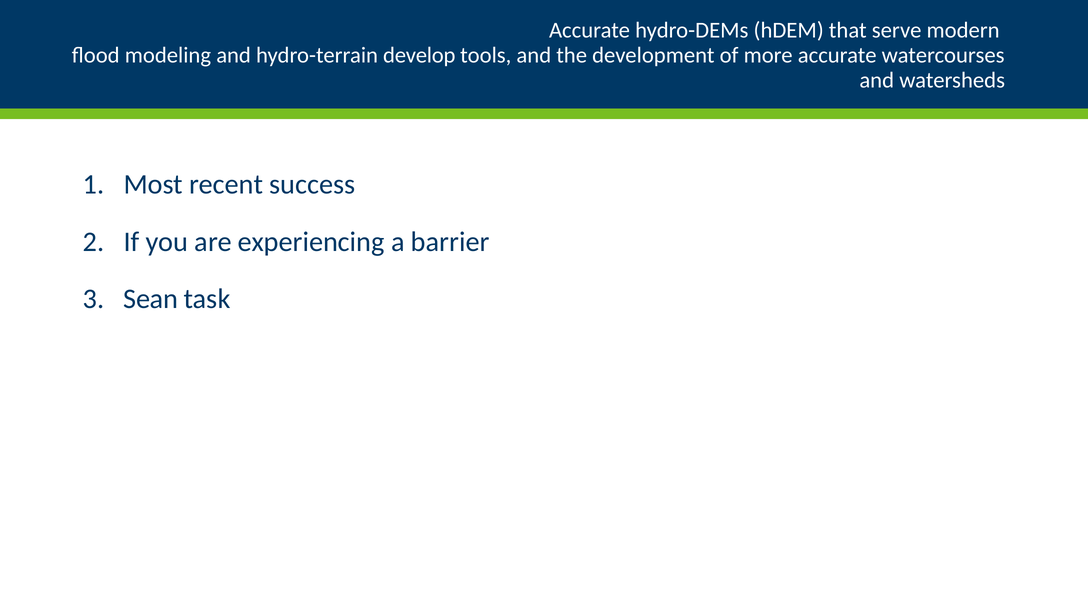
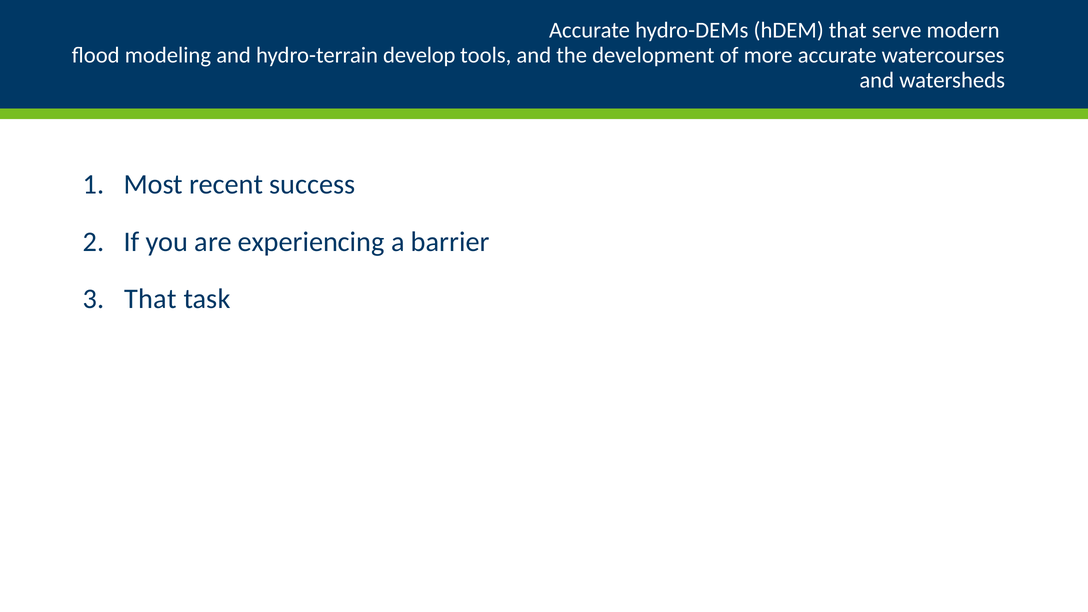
Sean: Sean -> That (150, 299)
